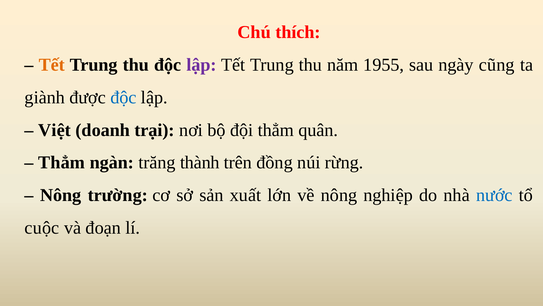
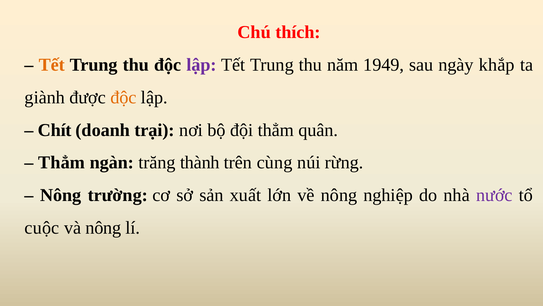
1955: 1955 -> 1949 (384, 65)
cũng: cũng -> khắp (497, 65)
độc colour: blue -> orange (123, 97)
Việt: Việt -> Chít (55, 130)
đồng: đồng -> cùng (275, 162)
nước colour: blue -> purple (494, 195)
và đoạn: đoạn -> nông (103, 228)
